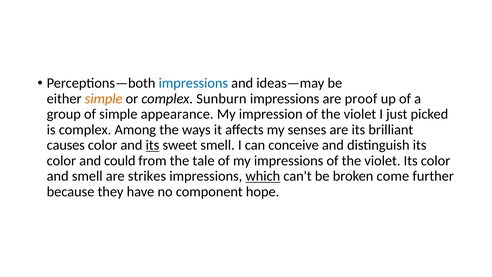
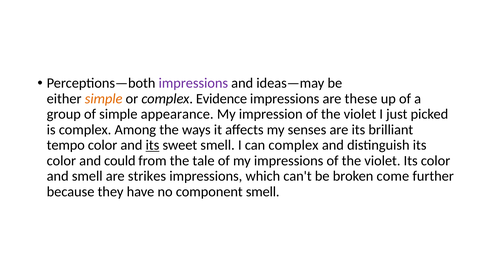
impressions colour: blue -> purple (193, 83)
Sunburn: Sunburn -> Evidence (222, 99)
proof: proof -> these (361, 99)
causes: causes -> tempo (66, 145)
can conceive: conceive -> complex (293, 145)
which underline: present -> none (263, 176)
component hope: hope -> smell (263, 191)
